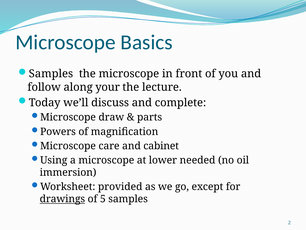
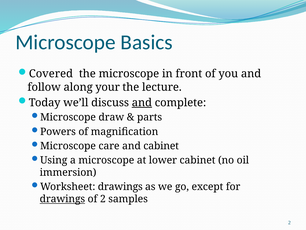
Samples: Samples -> Covered (51, 74)
and underline: none -> present (142, 102)
lower needed: needed -> cabinet (198, 160)
Worksheet provided: provided -> drawings (120, 186)
of 5: 5 -> 2 (103, 199)
